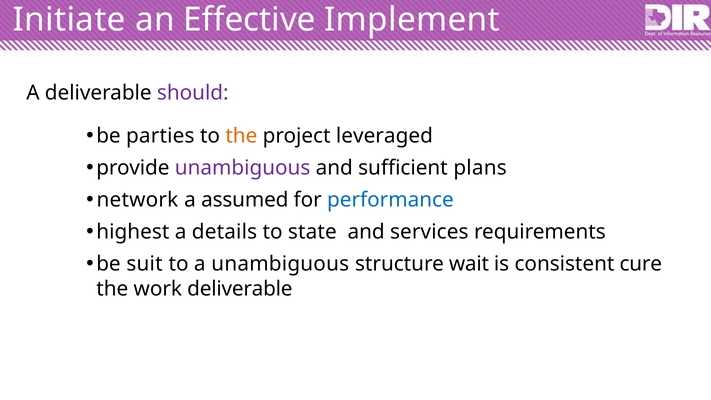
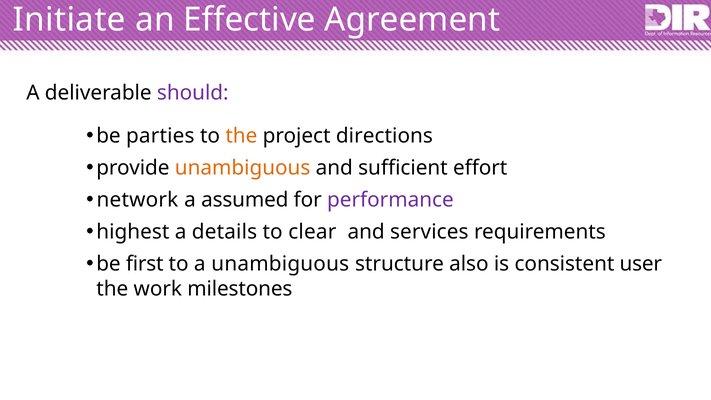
Implement: Implement -> Agreement (412, 20)
leveraged: leveraged -> directions (384, 136)
unambiguous colour: purple -> orange (243, 168)
plans: plans -> effort (480, 168)
performance colour: blue -> purple (390, 200)
state: state -> clear (312, 232)
suit: suit -> first (145, 264)
wait: wait -> also (469, 264)
cure: cure -> user (641, 264)
work deliverable: deliverable -> milestones (240, 289)
